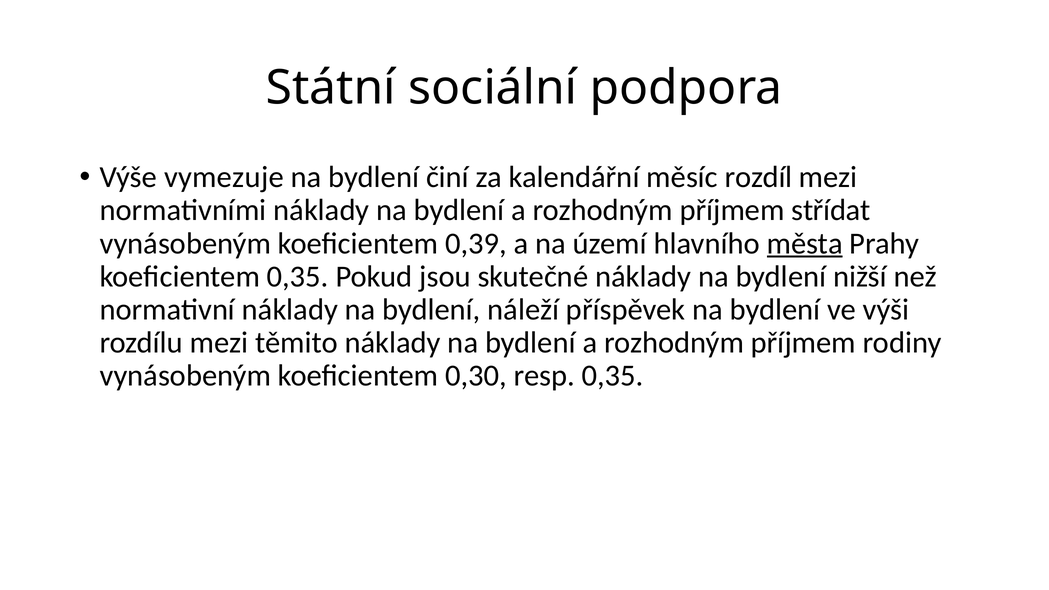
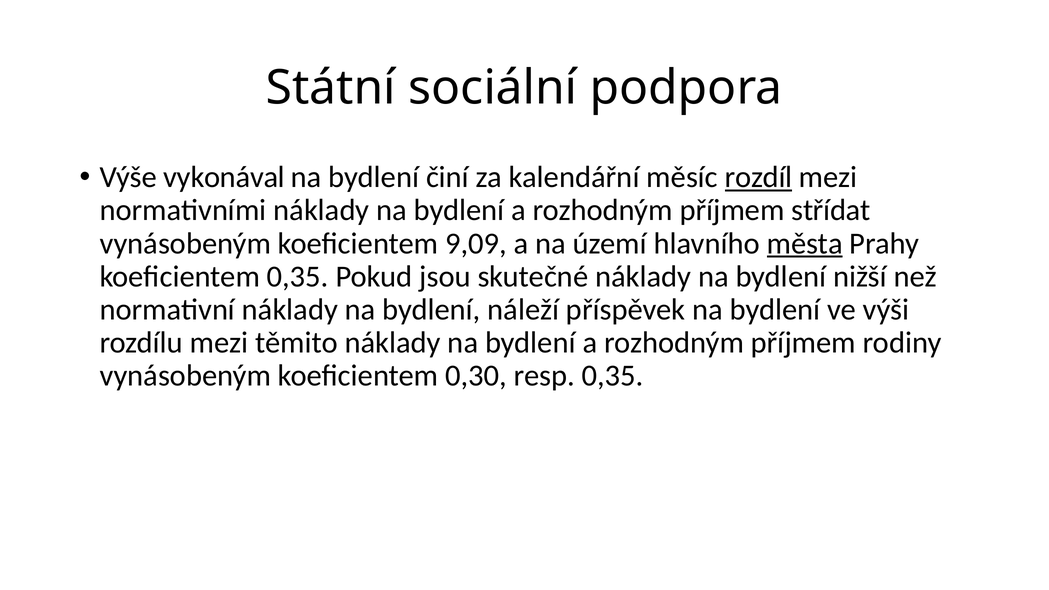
vymezuje: vymezuje -> vykonával (224, 177)
rozdíl underline: none -> present (759, 177)
0,39: 0,39 -> 9,09 (476, 243)
